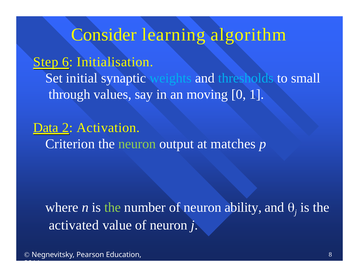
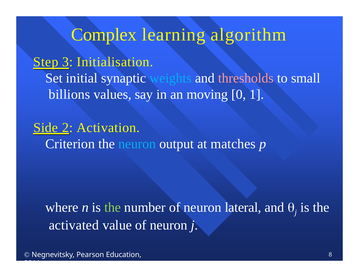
Consider: Consider -> Complex (104, 35)
6: 6 -> 3 (67, 62)
thresholds colour: light blue -> pink (246, 78)
through: through -> billions (69, 95)
Data: Data -> Side (46, 128)
neuron colour: light green -> light blue (137, 144)
ability: ability -> lateral (243, 208)
